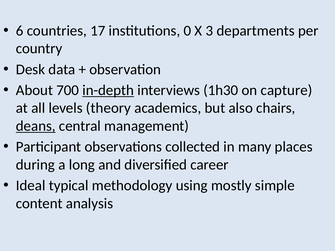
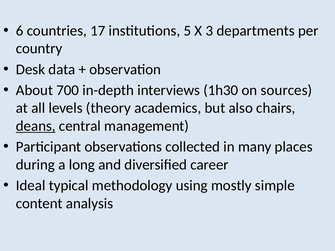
0: 0 -> 5 (187, 31)
in-depth underline: present -> none (108, 90)
capture: capture -> sources (286, 90)
